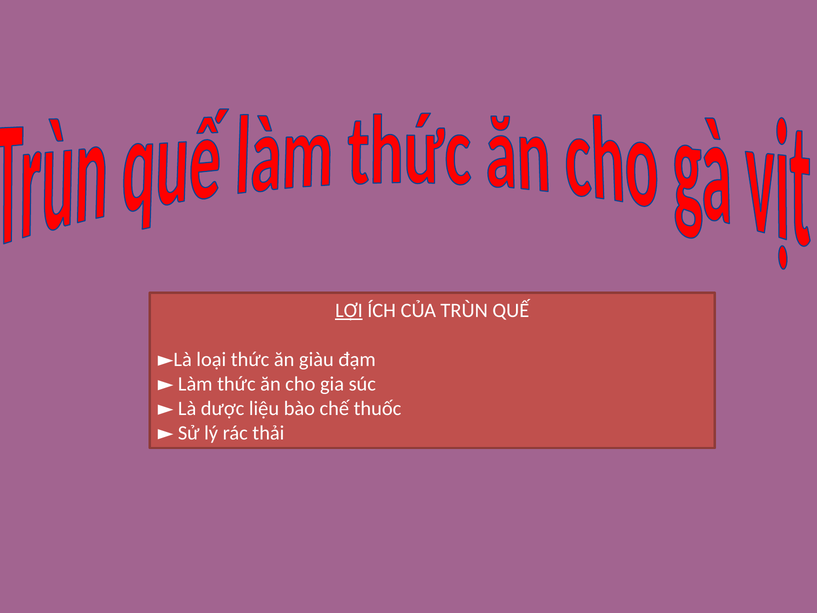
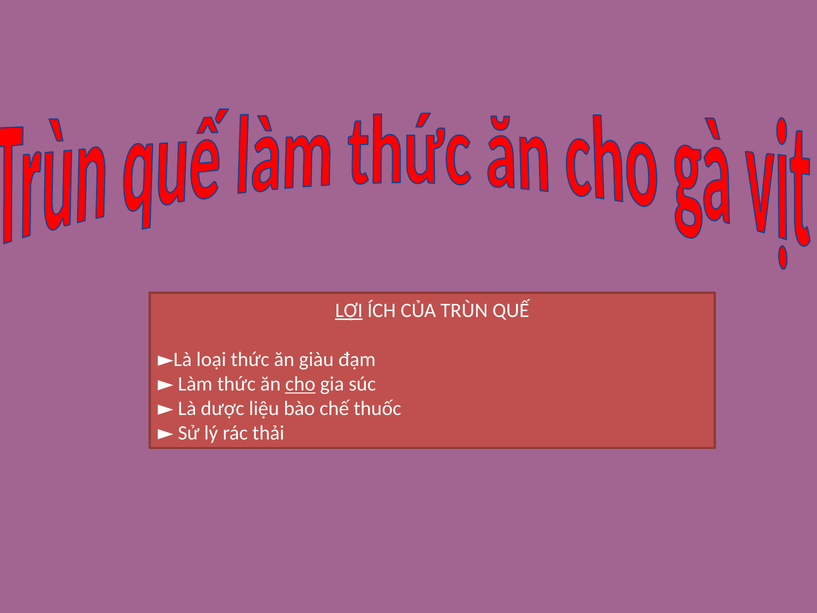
cho underline: none -> present (300, 384)
